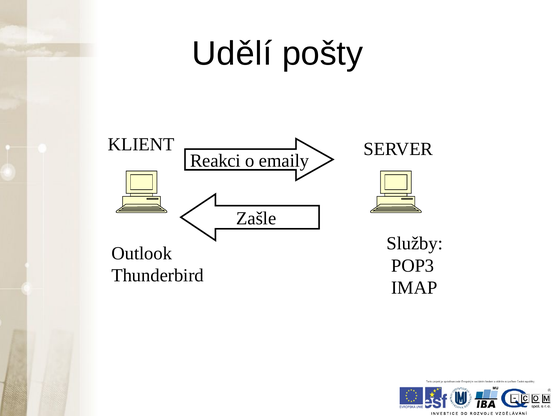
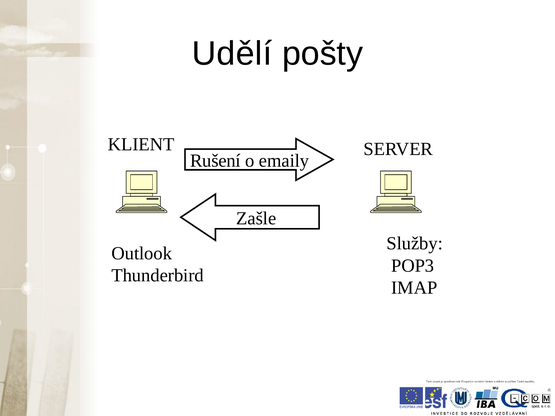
Reakci: Reakci -> Rušení (215, 161)
